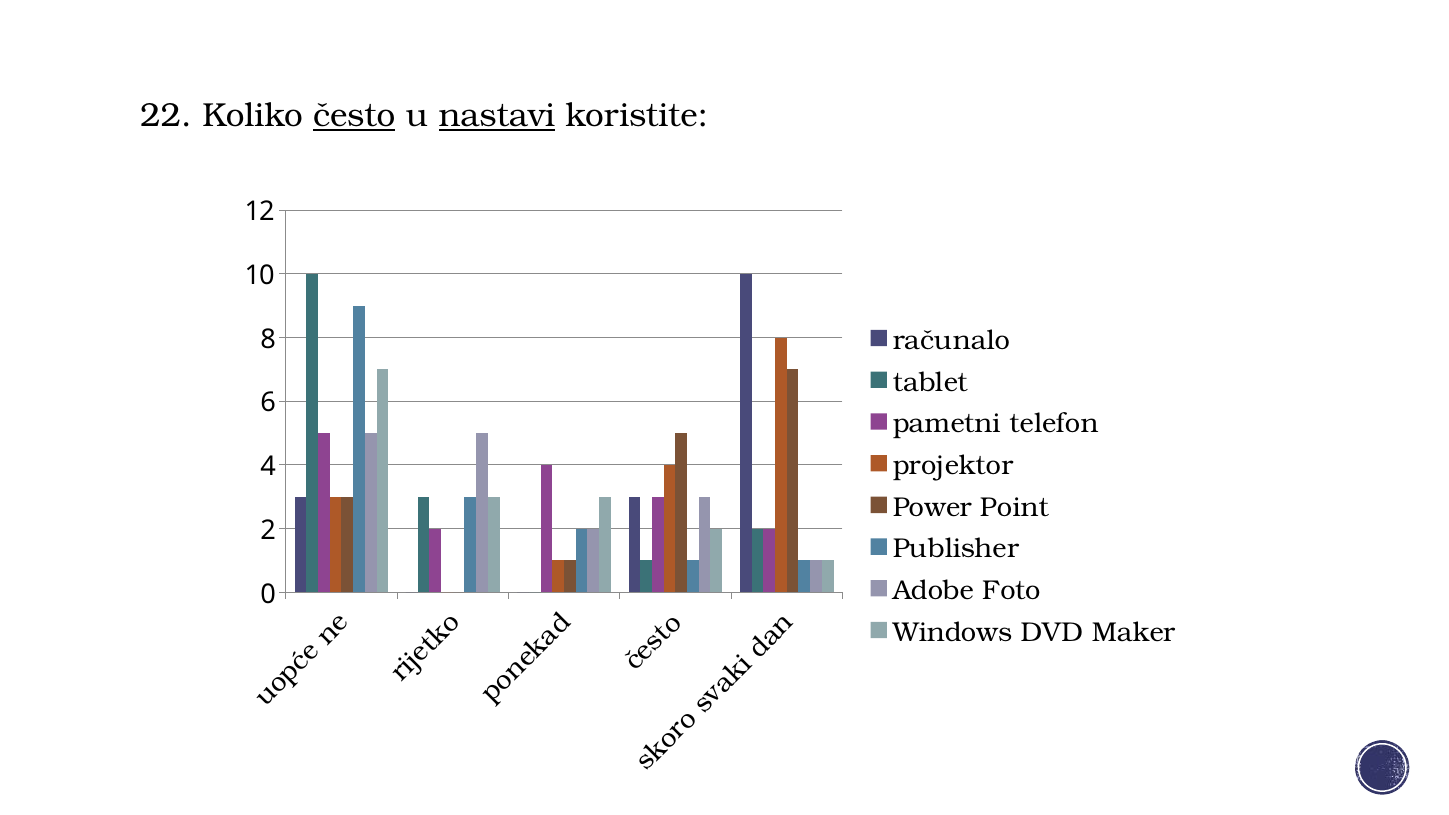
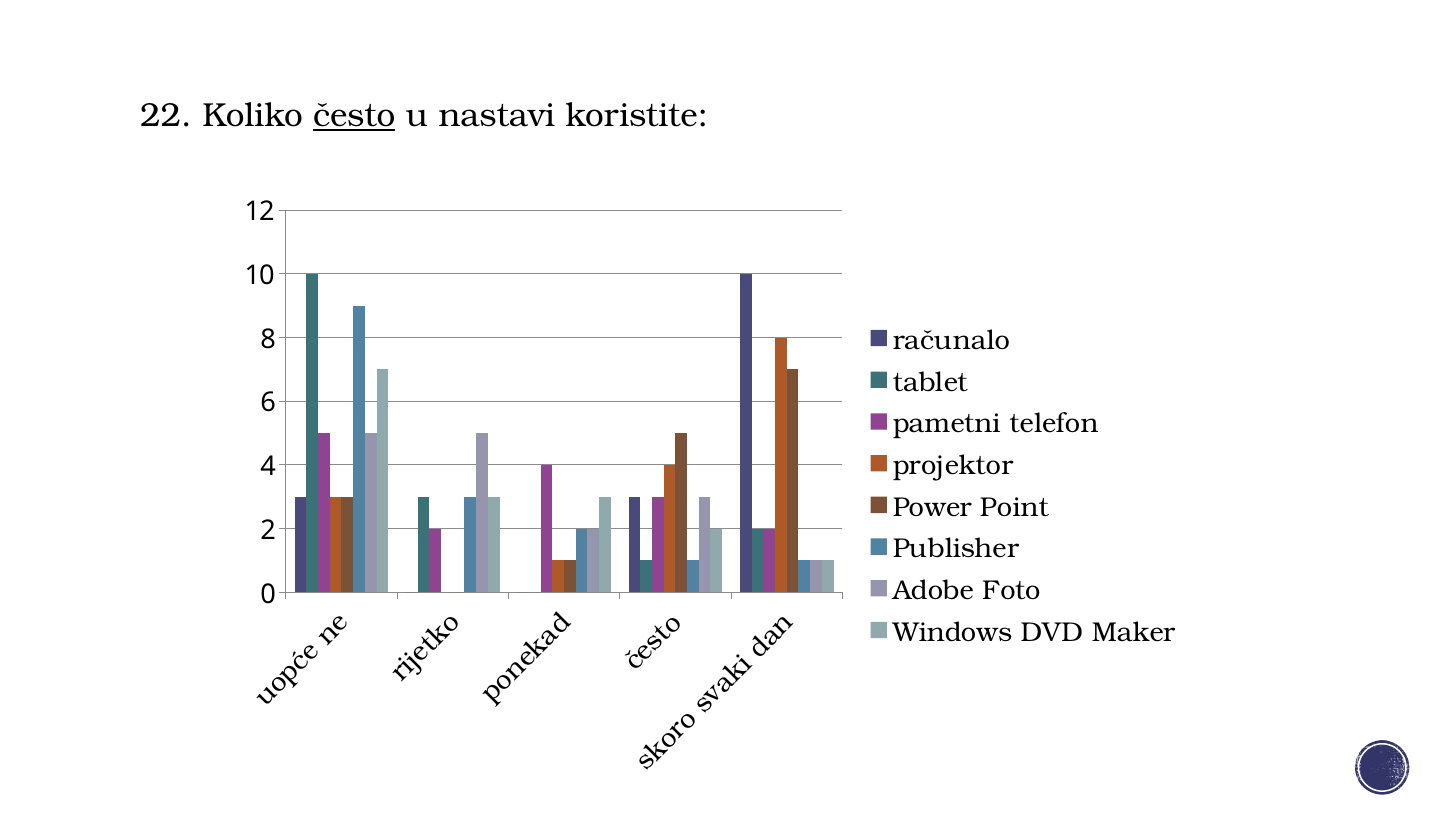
nastavi underline: present -> none (497, 115)
